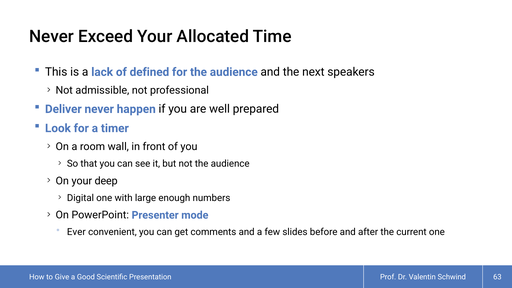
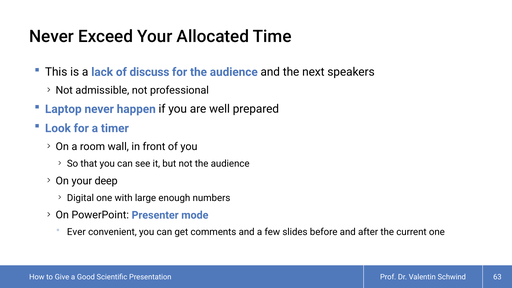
defined: defined -> discuss (149, 72)
Deliver: Deliver -> Laptop (63, 109)
